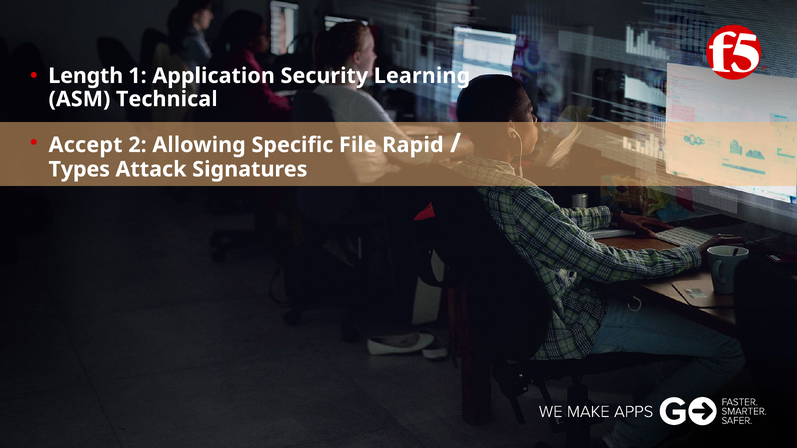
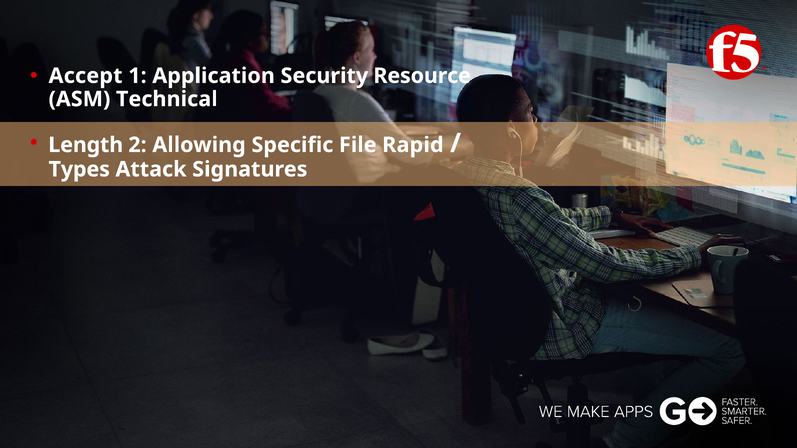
Length: Length -> Accept (86, 76)
Learning: Learning -> Resource (422, 76)
Accept: Accept -> Length (86, 145)
